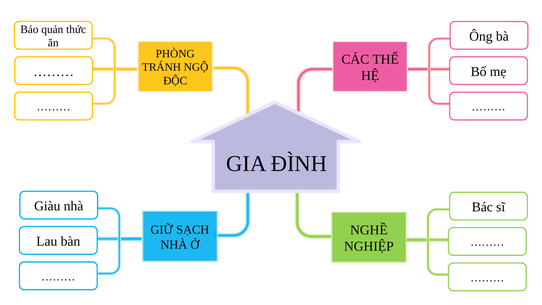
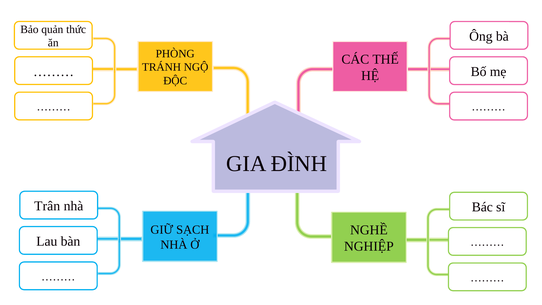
Giàu: Giàu -> Trân (47, 206)
